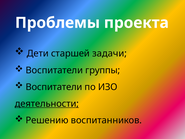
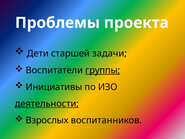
группы underline: none -> present (103, 70)
Воспитатели: Воспитатели -> Инициативы (54, 87)
Решению: Решению -> Взрослых (47, 120)
